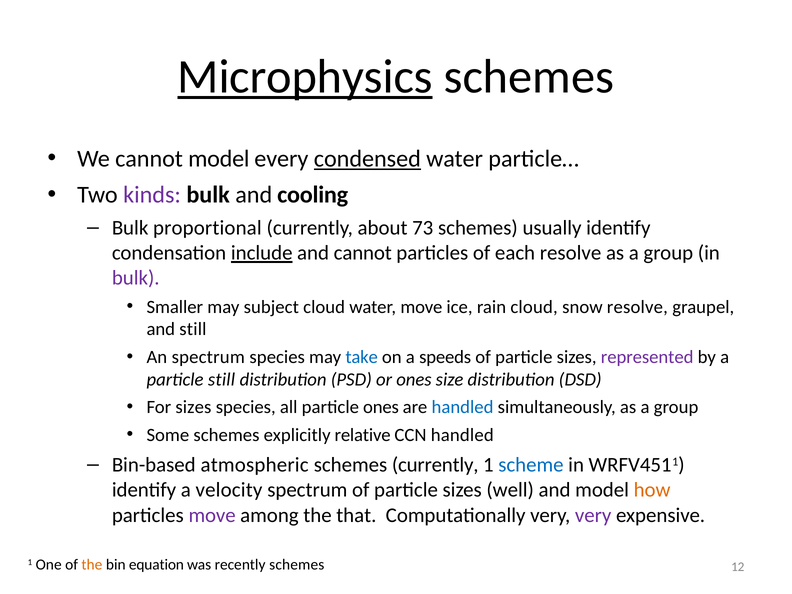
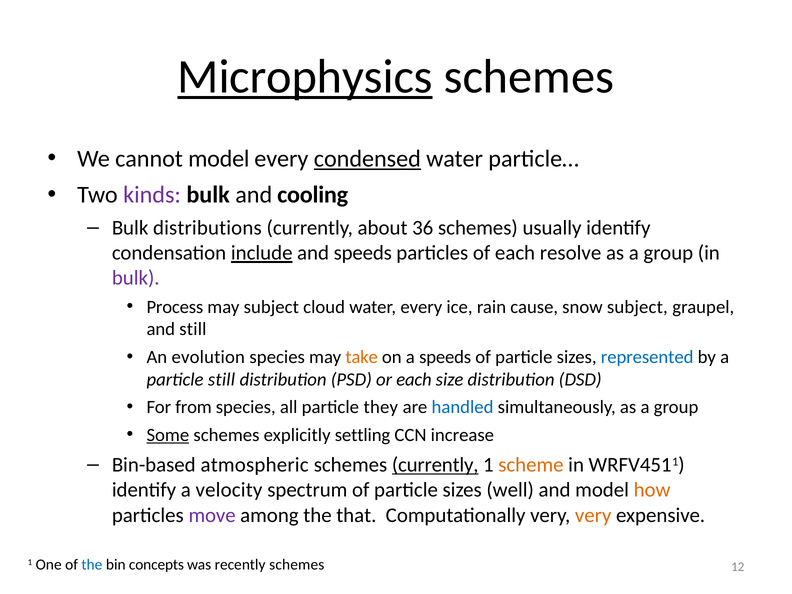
proportional: proportional -> distributions (207, 228)
73: 73 -> 36 (423, 228)
and cannot: cannot -> speeds (363, 253)
Smaller: Smaller -> Process (175, 307)
water move: move -> every (421, 307)
rain cloud: cloud -> cause (534, 307)
snow resolve: resolve -> subject (637, 307)
An spectrum: spectrum -> evolution (208, 357)
take colour: blue -> orange (362, 357)
represented colour: purple -> blue (647, 357)
or ones: ones -> each (414, 379)
For sizes: sizes -> from (194, 407)
particle ones: ones -> they (381, 407)
Some underline: none -> present (168, 435)
relative: relative -> settling (363, 435)
CCN handled: handled -> increase (462, 435)
currently underline: none -> present (435, 465)
scheme colour: blue -> orange (531, 465)
very colour: purple -> orange (593, 515)
the colour: orange -> blue (92, 565)
equation: equation -> concepts (156, 565)
